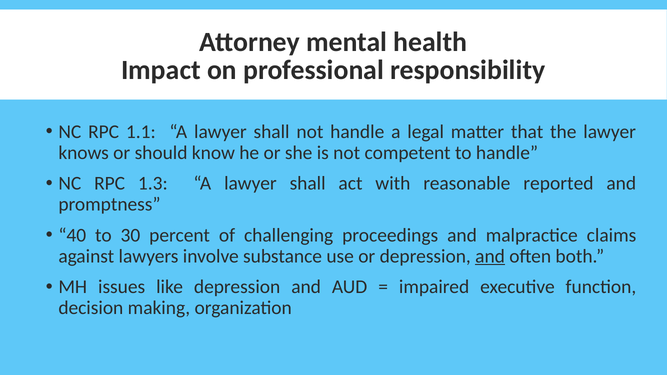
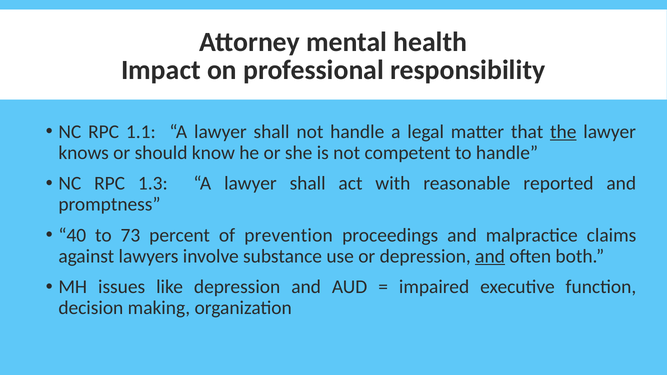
the underline: none -> present (563, 132)
30: 30 -> 73 (130, 235)
challenging: challenging -> prevention (289, 235)
